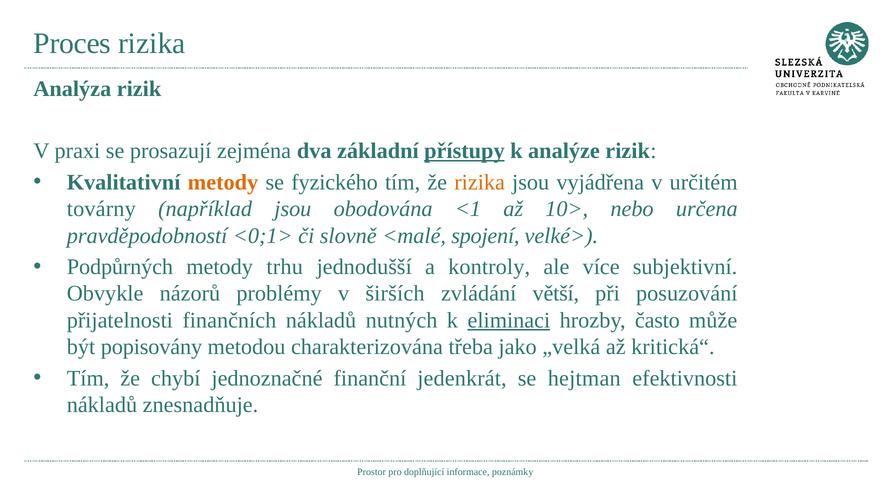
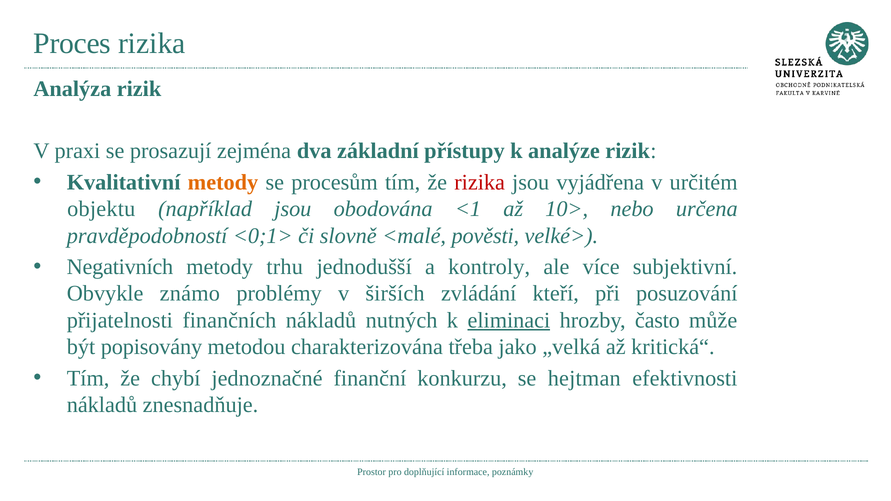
přístupy underline: present -> none (464, 151)
fyzického: fyzického -> procesům (335, 182)
rizika colour: orange -> red (480, 182)
továrny: továrny -> objektu (101, 209)
spojení: spojení -> pověsti (485, 236)
Podpůrných: Podpůrných -> Negativních (120, 267)
názorů: názorů -> známo (190, 294)
větší: větší -> kteří (556, 294)
jedenkrát: jedenkrát -> konkurzu (462, 378)
